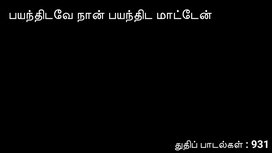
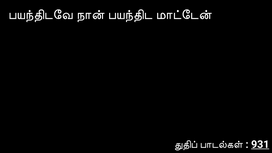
931 underline: none -> present (260, 144)
